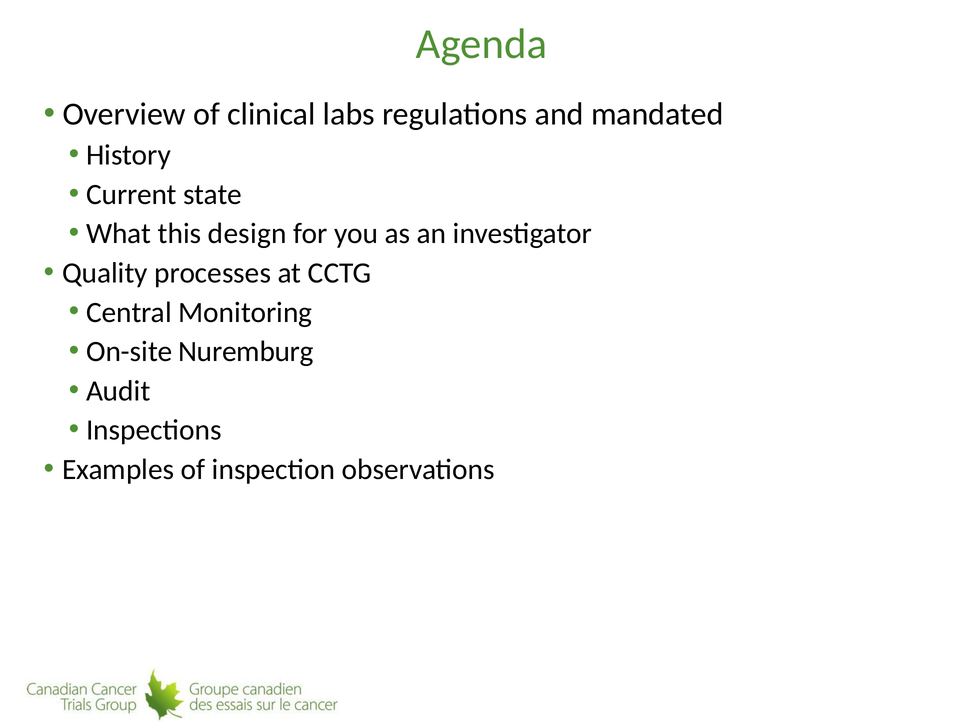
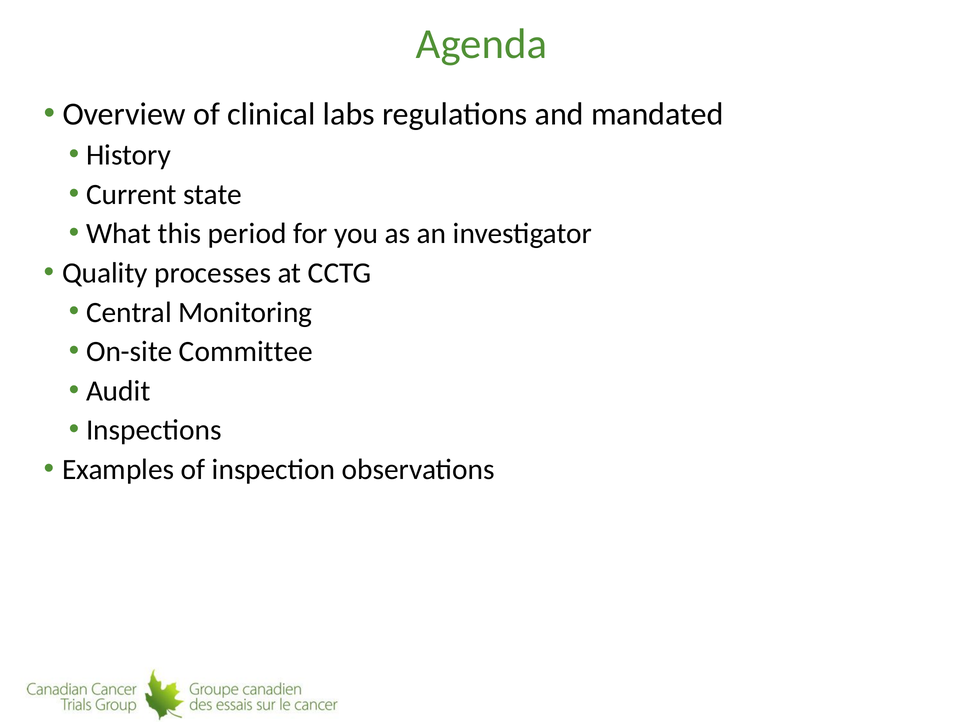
design: design -> period (247, 234)
Nuremburg: Nuremburg -> Committee (246, 352)
